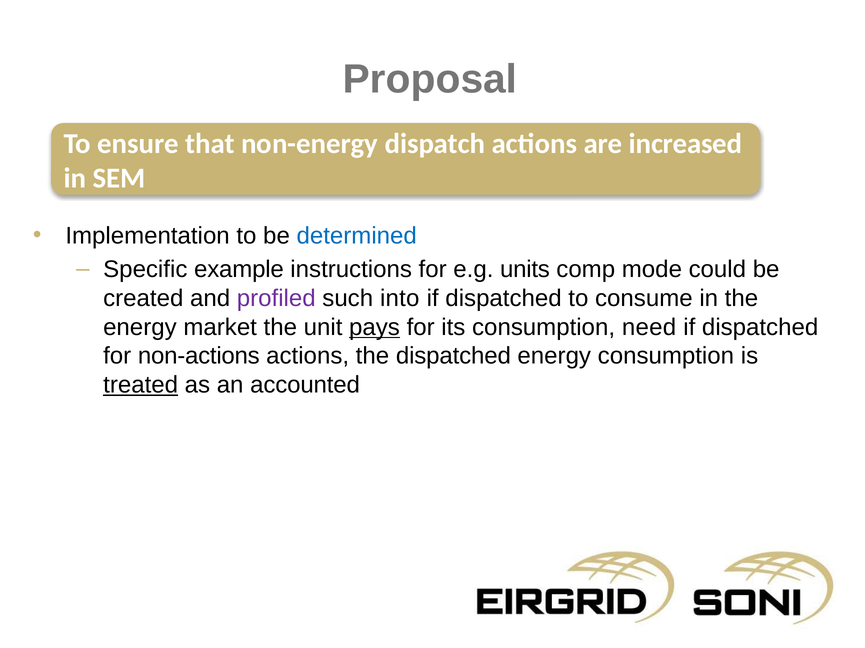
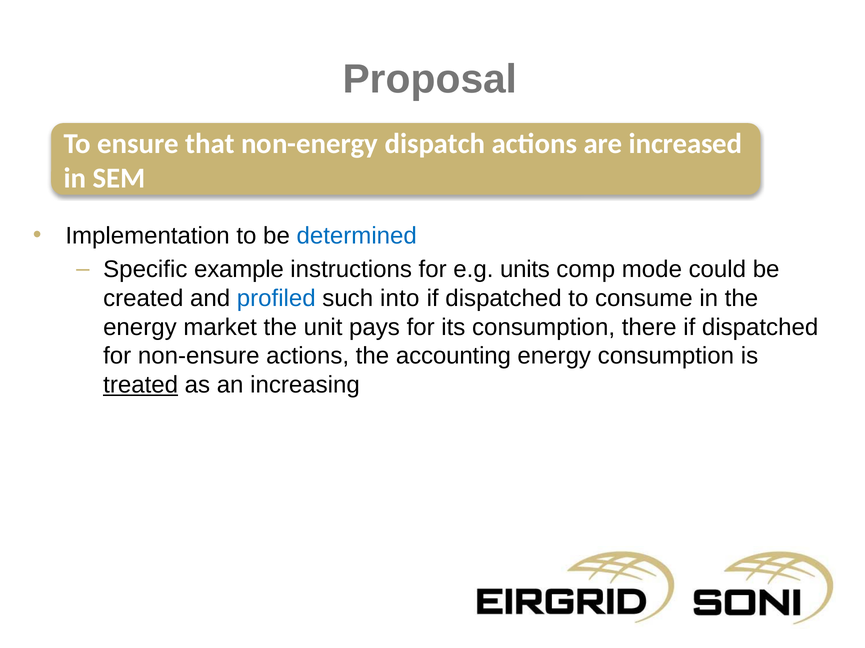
profiled colour: purple -> blue (276, 299)
pays underline: present -> none (374, 328)
need: need -> there (649, 328)
non-actions: non-actions -> non-ensure (199, 356)
the dispatched: dispatched -> accounting (453, 356)
accounted: accounted -> increasing (305, 385)
